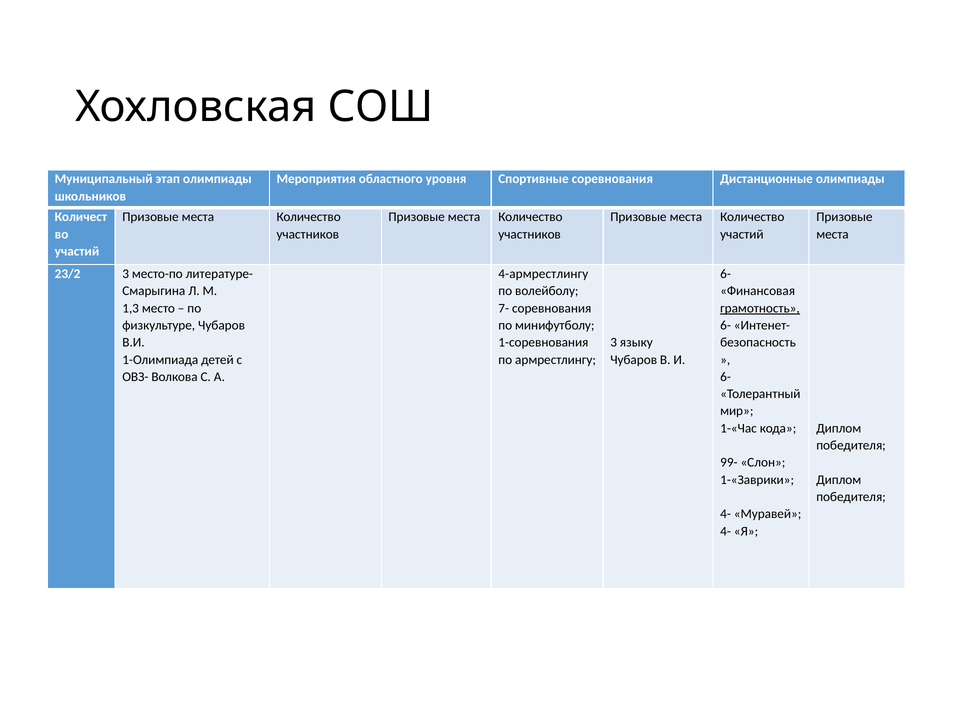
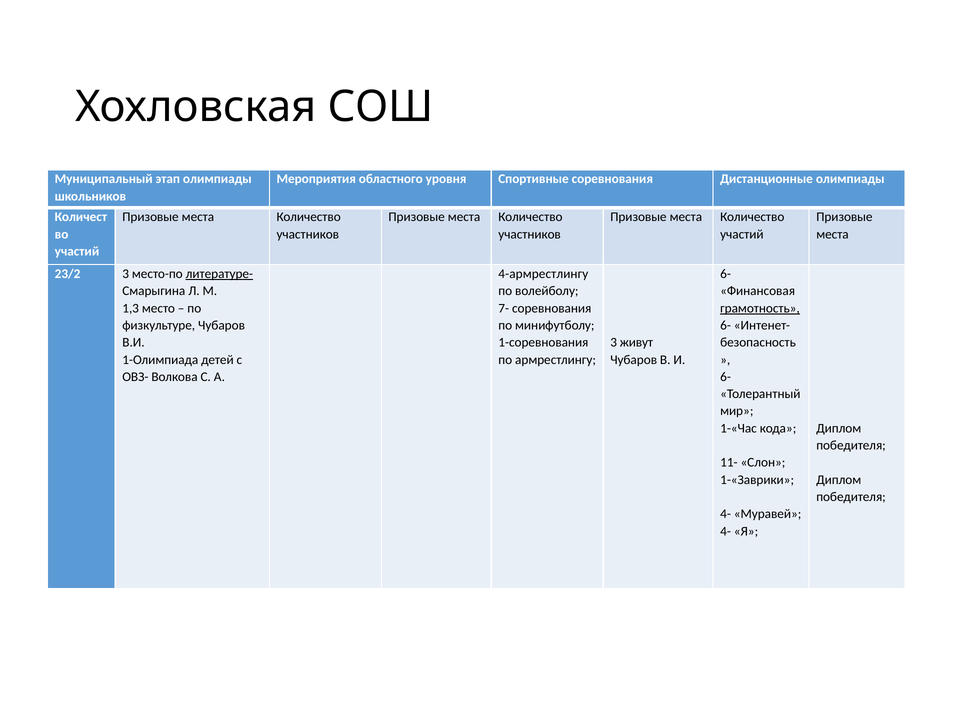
литературе- underline: none -> present (219, 274)
языку: языку -> живут (636, 342)
99-: 99- -> 11- (729, 462)
